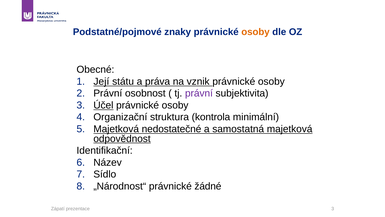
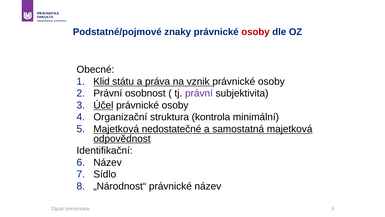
osoby colour: orange -> red (255, 32)
Její: Její -> Klid (101, 81)
právnické žádné: žádné -> název (208, 186)
